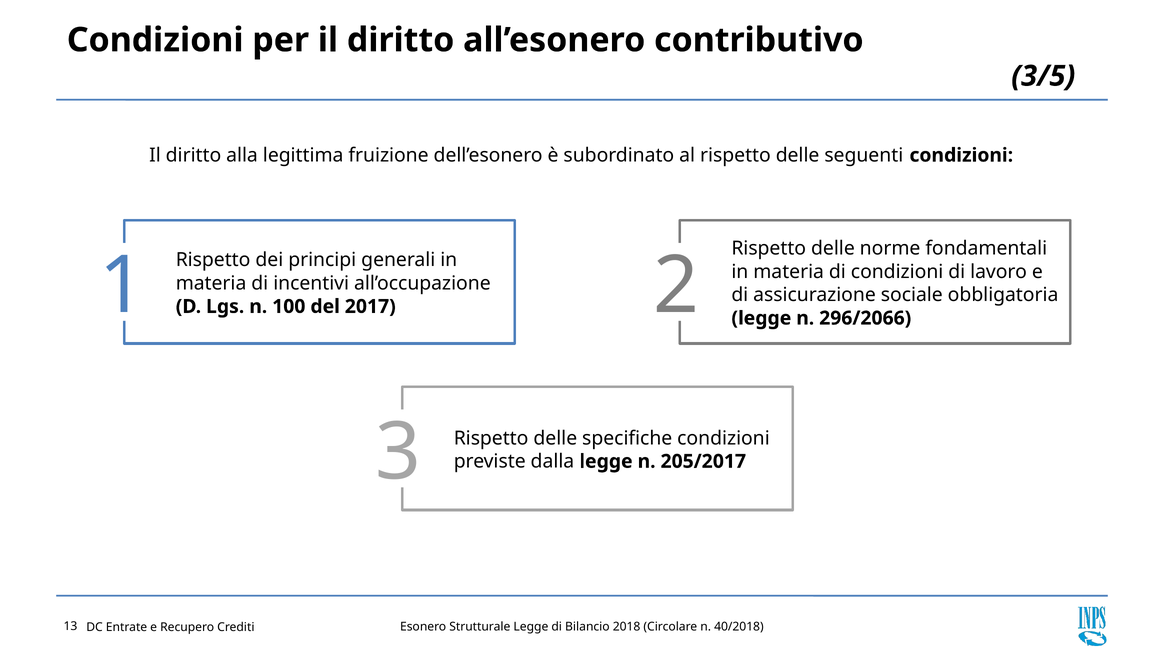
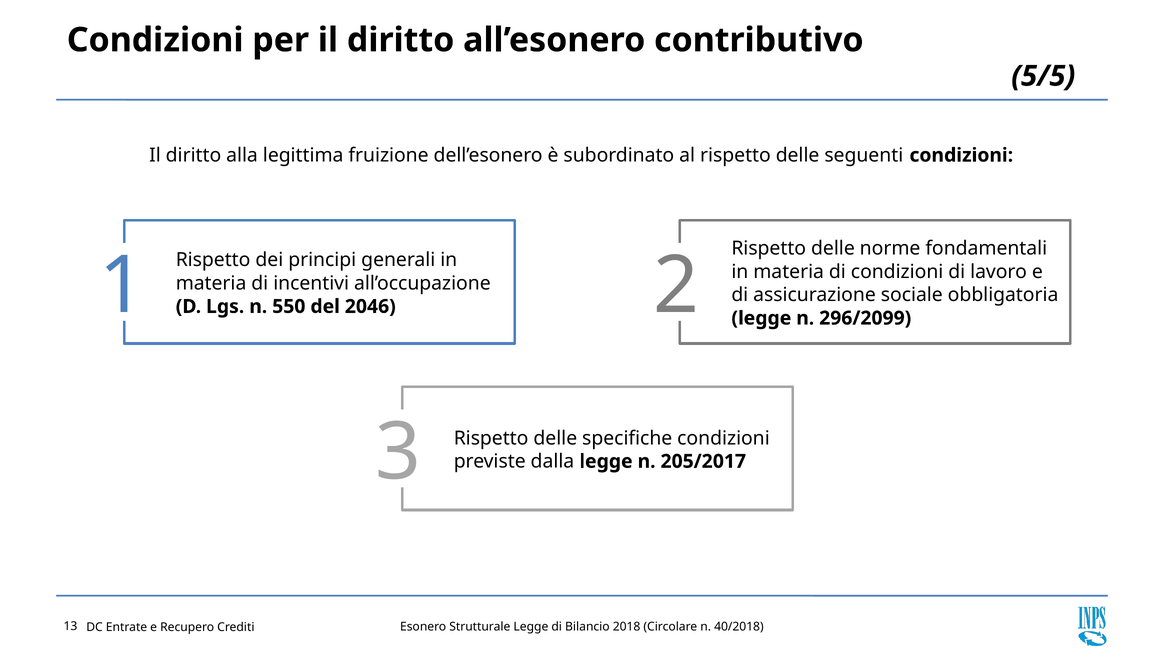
3/5: 3/5 -> 5/5 (1043, 76)
100: 100 -> 550 (289, 306)
2017: 2017 -> 2046 (370, 306)
296/2066: 296/2066 -> 296/2099 (865, 318)
